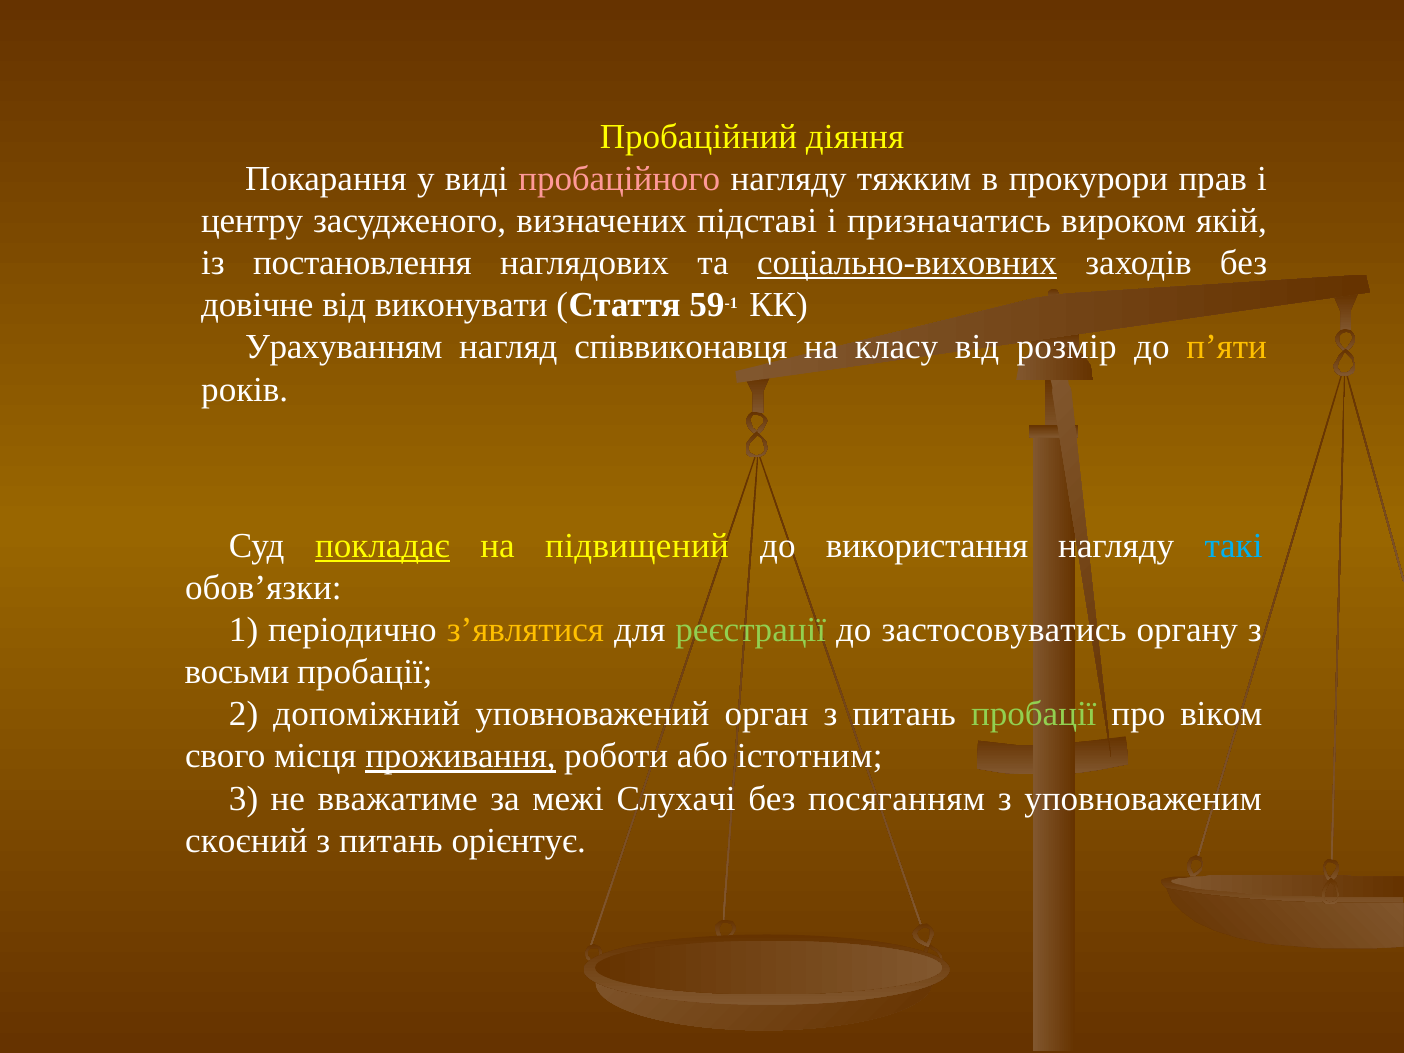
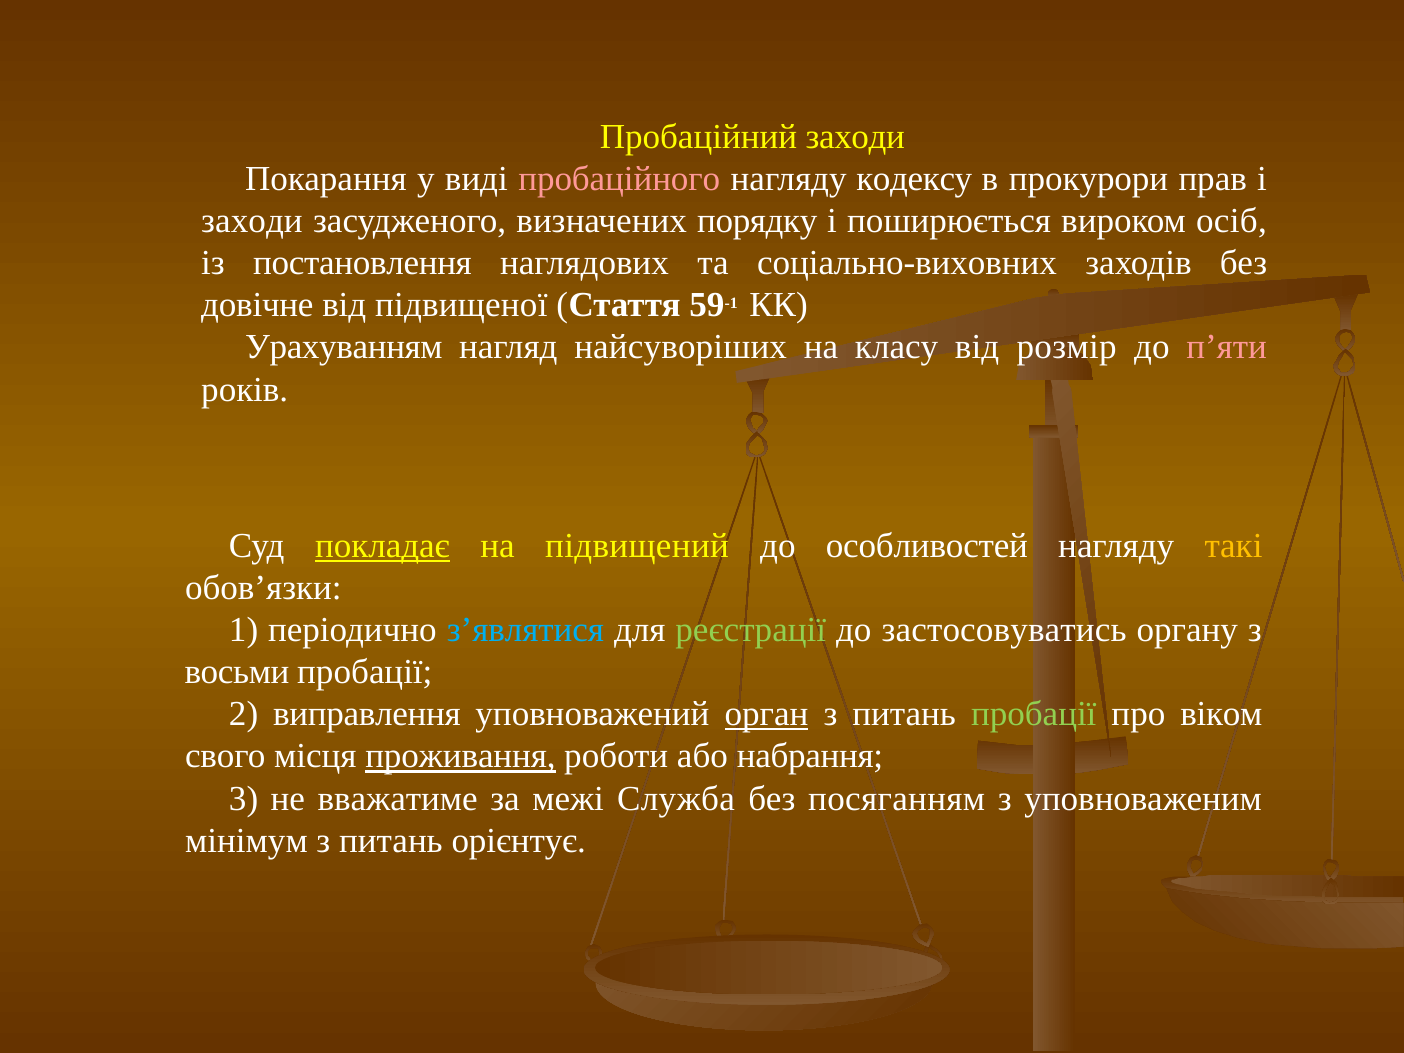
Пробаційний діяння: діяння -> заходи (855, 137)
тяжким: тяжким -> кодексу (914, 179)
центру: центру -> заходи (252, 221)
підставі: підставі -> порядку (757, 221)
призначатись: призначатись -> поширюється (949, 221)
якій: якій -> осіб (1231, 221)
соціально-виховних underline: present -> none (907, 263)
виконувати: виконувати -> підвищеної (461, 305)
співвиконавця: співвиконавця -> найсуворіших (681, 347)
п’яти colour: yellow -> pink (1227, 347)
використання: використання -> особливостей (927, 546)
такі colour: light blue -> yellow (1234, 546)
з’являтися colour: yellow -> light blue (525, 630)
допоміжний: допоміжний -> виправлення (367, 714)
орган underline: none -> present (767, 714)
істотним: істотним -> набрання (810, 756)
Слухачі: Слухачі -> Служба (676, 799)
скоєний: скоєний -> мінімум (246, 841)
